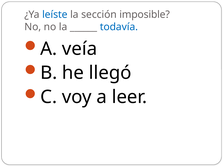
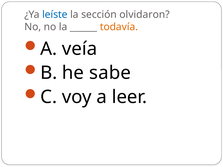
imposible: imposible -> olvidaron (145, 15)
todavía colour: blue -> orange (119, 27)
llegó: llegó -> sabe (110, 73)
